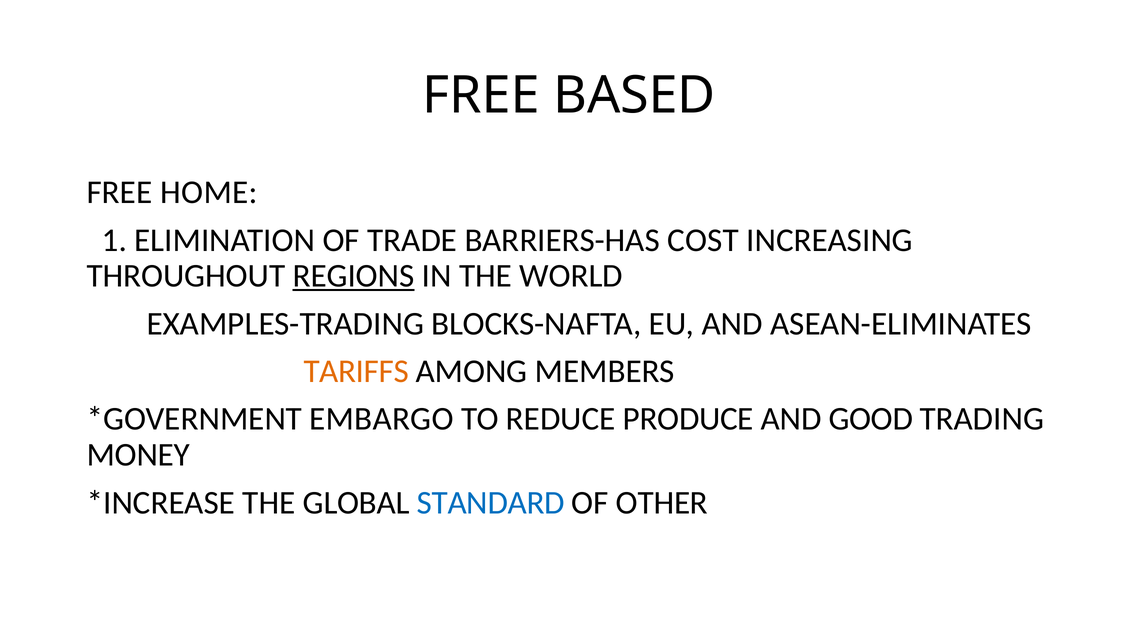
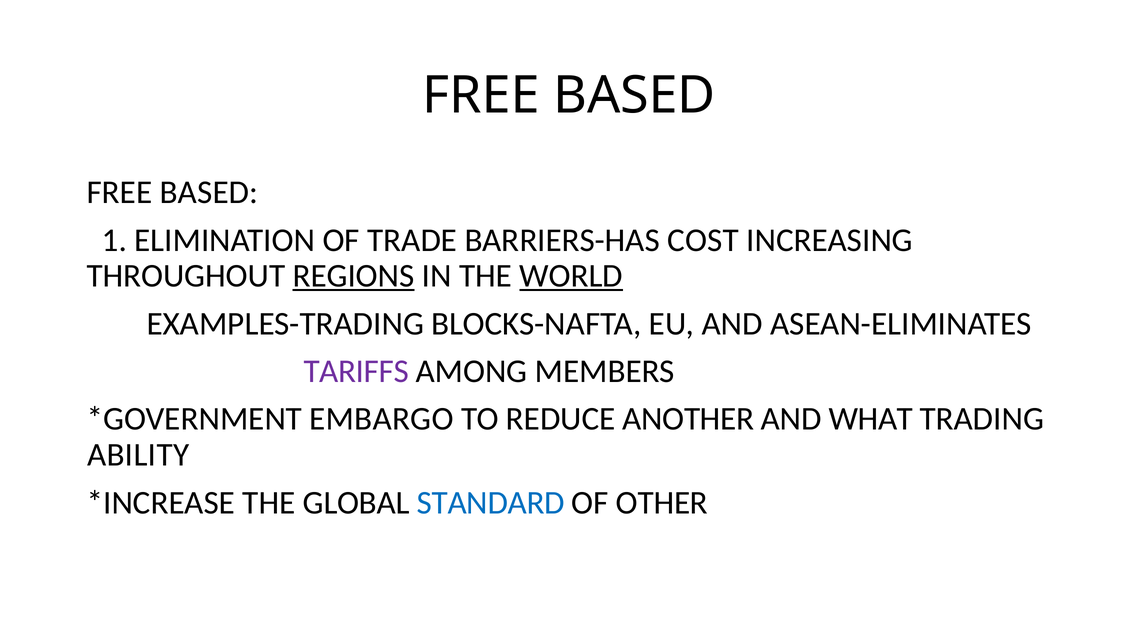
HOME: HOME -> BASED (209, 192)
WORLD underline: none -> present (571, 276)
TARIFFS colour: orange -> purple (356, 371)
PRODUCE: PRODUCE -> ANOTHER (688, 419)
GOOD: GOOD -> WHAT (871, 419)
MONEY: MONEY -> ABILITY (138, 455)
